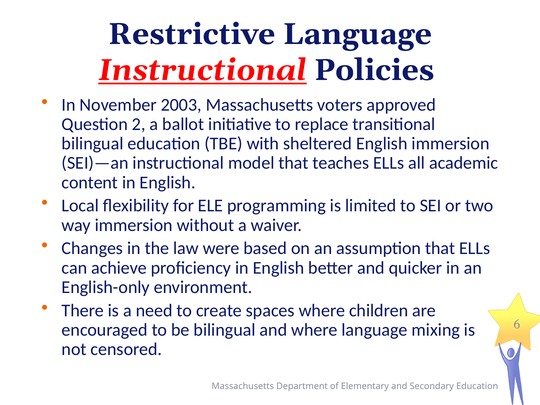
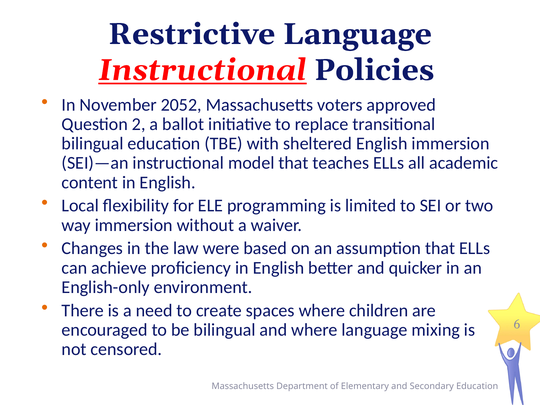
2003: 2003 -> 2052 (181, 105)
